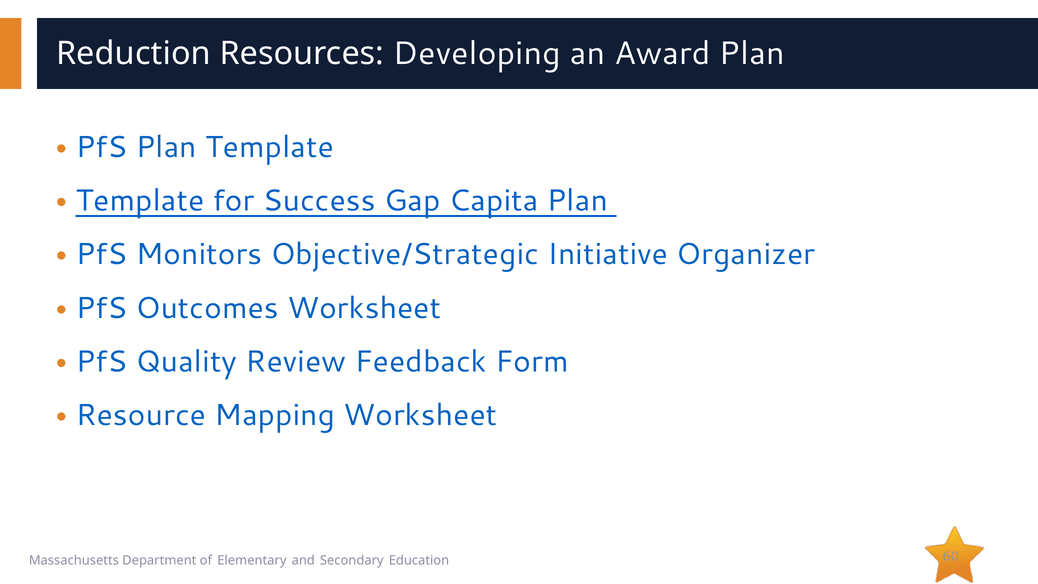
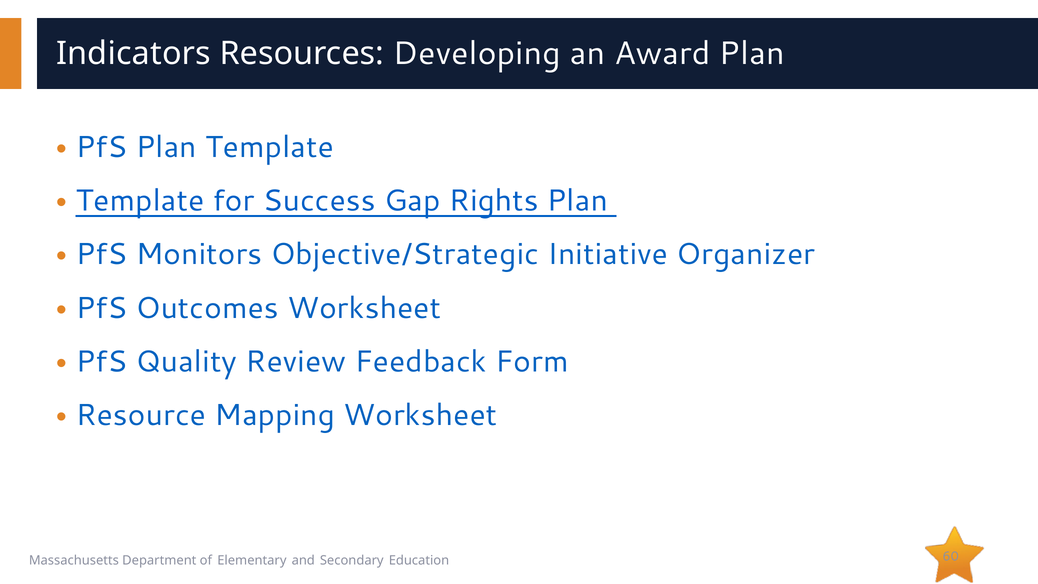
Reduction: Reduction -> Indicators (134, 53)
Capita: Capita -> Rights (494, 201)
